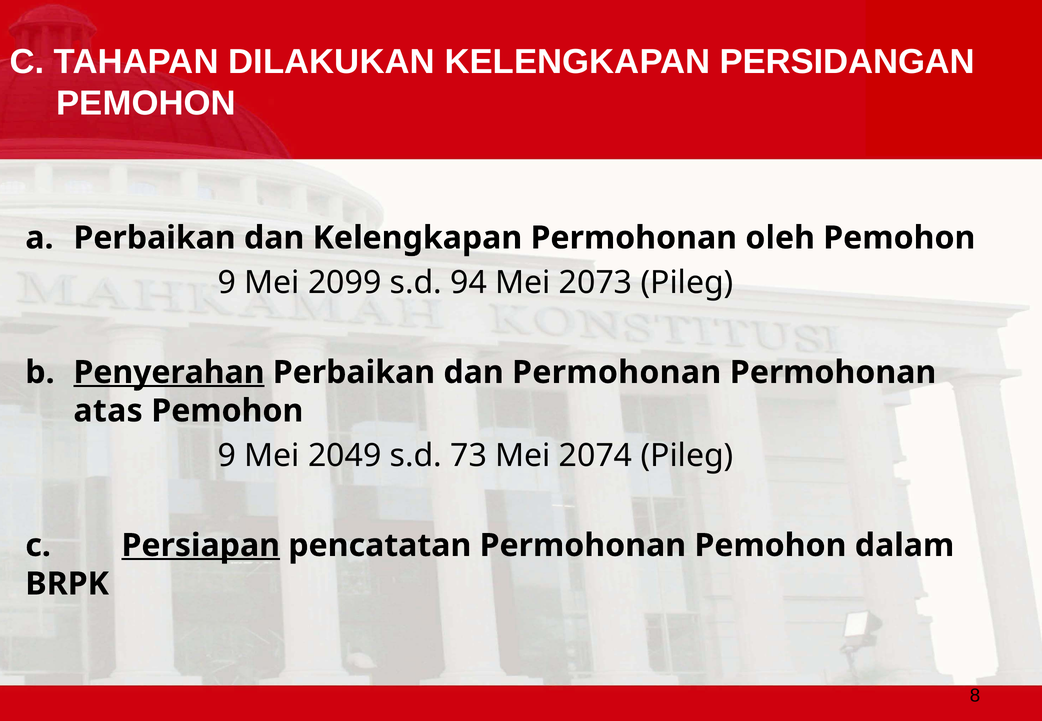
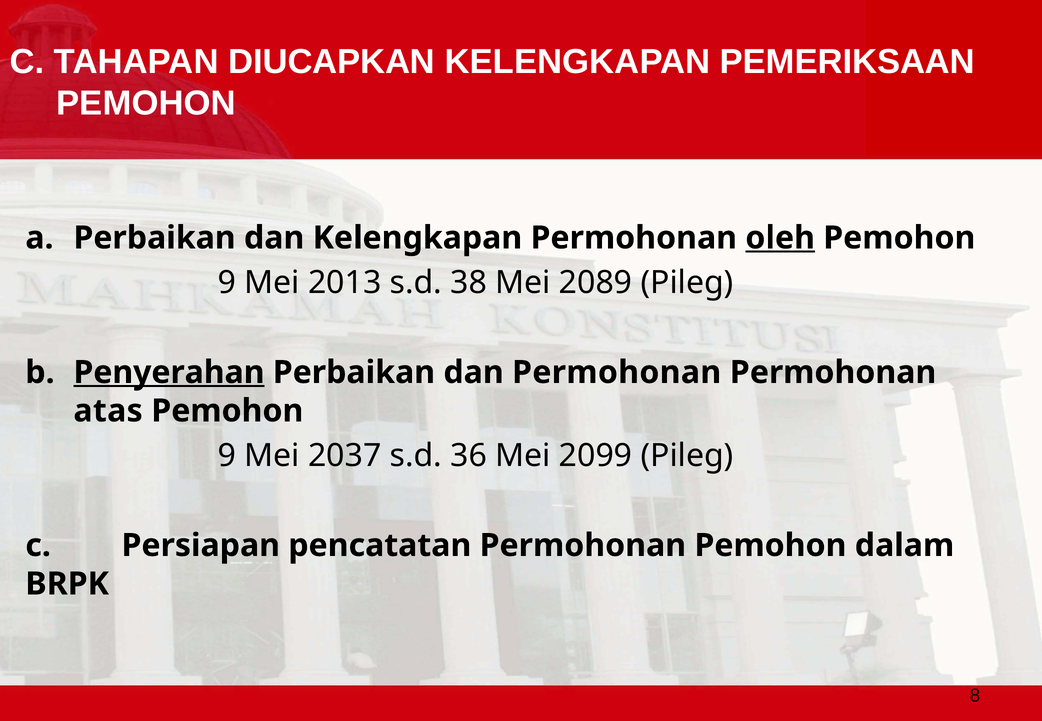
DILAKUKAN: DILAKUKAN -> DIUCAPKAN (332, 62)
PERSIDANGAN: PERSIDANGAN -> PEMERIKSAAN (847, 62)
oleh underline: none -> present (780, 238)
2099: 2099 -> 2013 (345, 283)
94: 94 -> 38 (469, 283)
2073: 2073 -> 2089 (596, 283)
2049: 2049 -> 2037 (345, 456)
73: 73 -> 36 (469, 456)
2074: 2074 -> 2099 (596, 456)
Persiapan underline: present -> none (201, 546)
